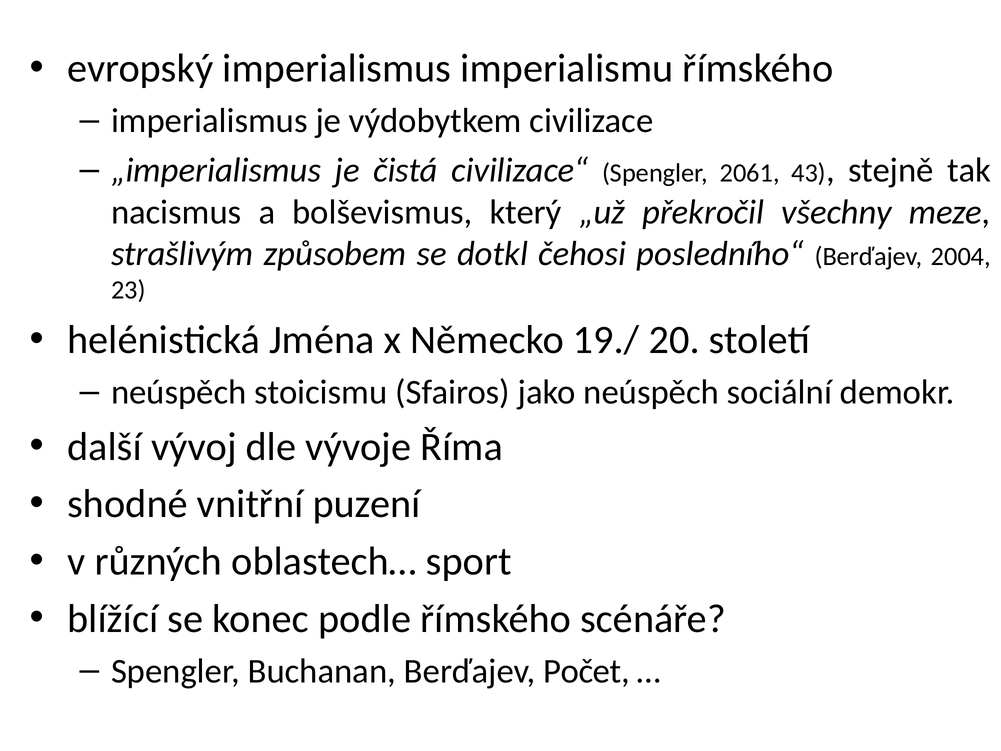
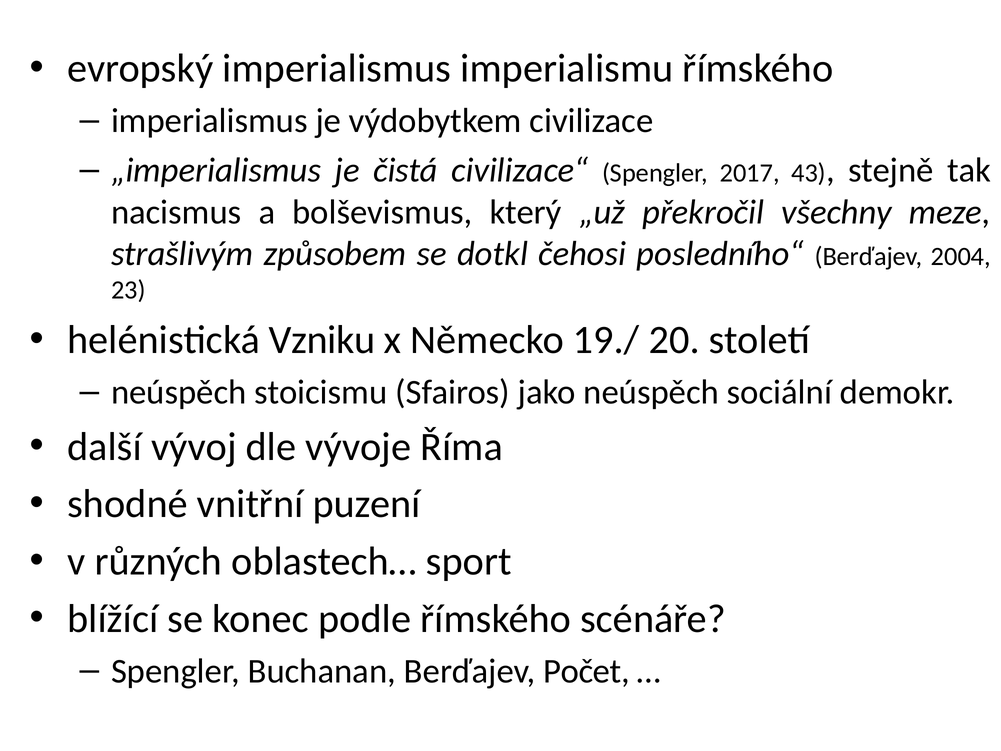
2061: 2061 -> 2017 (750, 173)
Jména: Jména -> Vzniku (322, 340)
